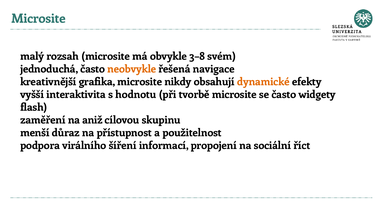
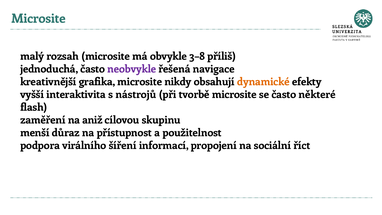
svém: svém -> příliš (222, 56)
neobvykle colour: orange -> purple (132, 69)
hodnotu: hodnotu -> nástrojů (136, 94)
widgety: widgety -> některé (317, 94)
